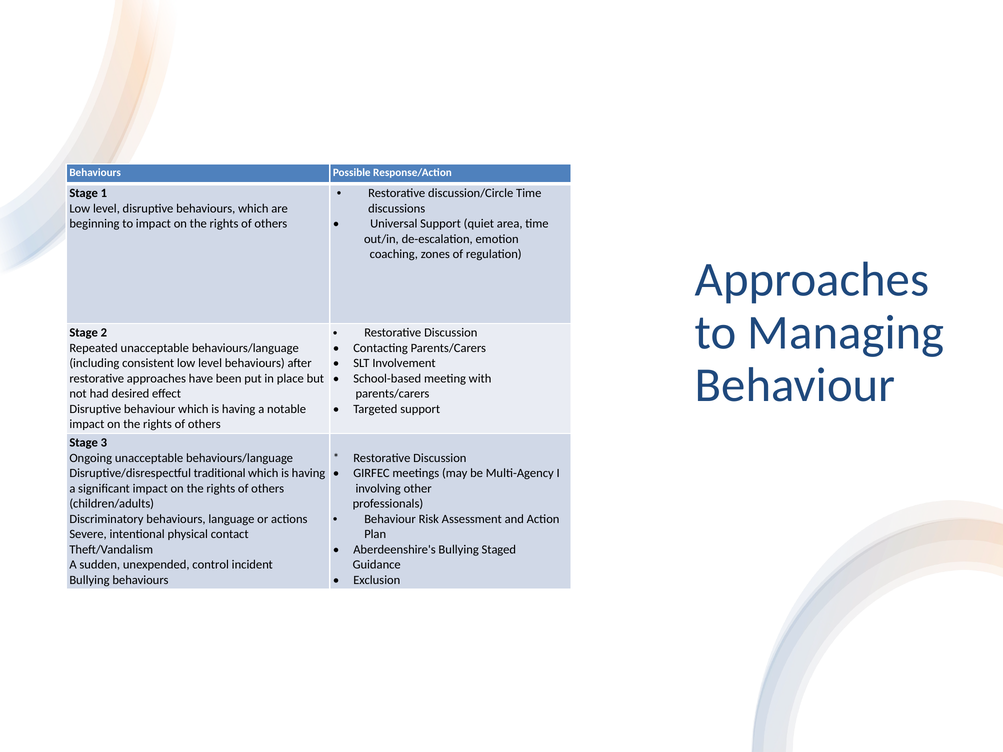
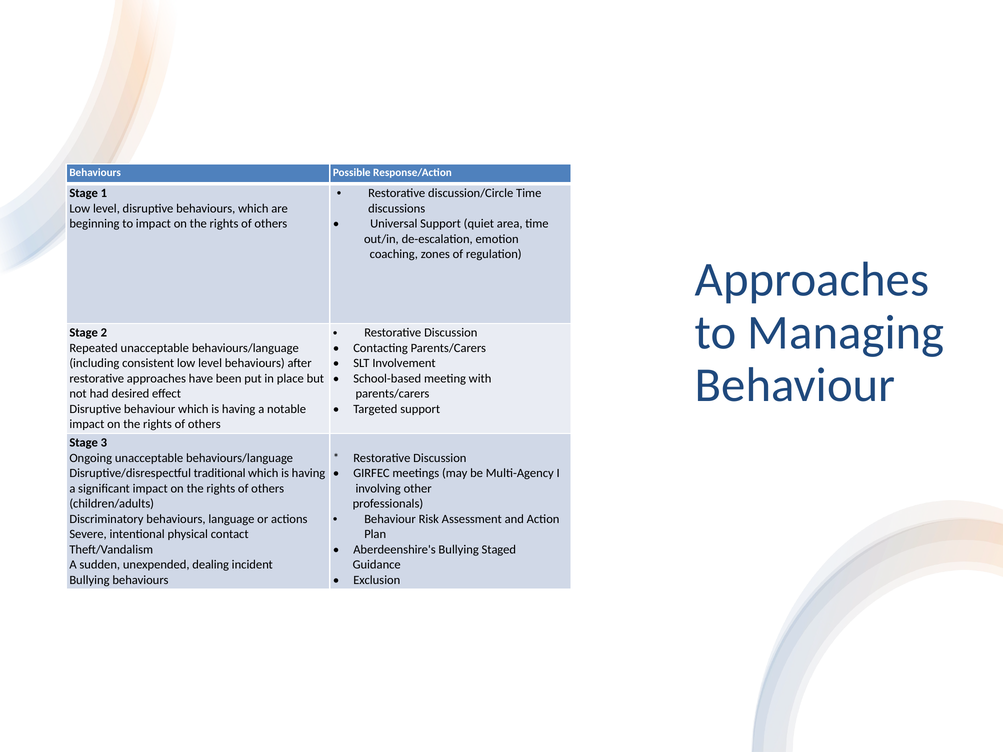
control: control -> dealing (211, 565)
